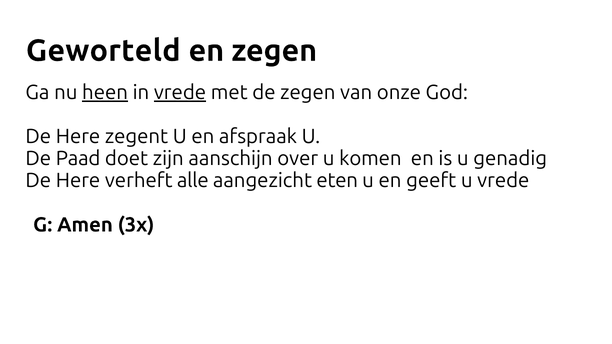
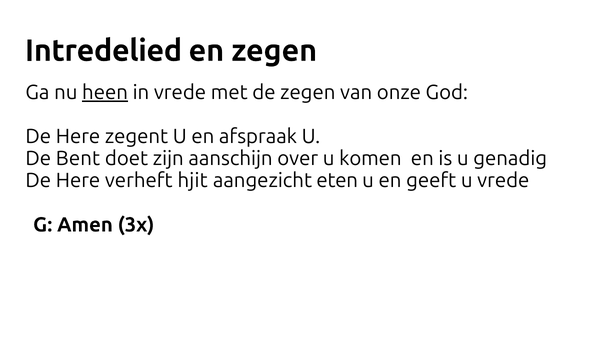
Geworteld: Geworteld -> Intredelied (104, 51)
vrede underline: present -> none (180, 93)
Paad: Paad -> Bent (78, 159)
alle: alle -> hjit (193, 181)
